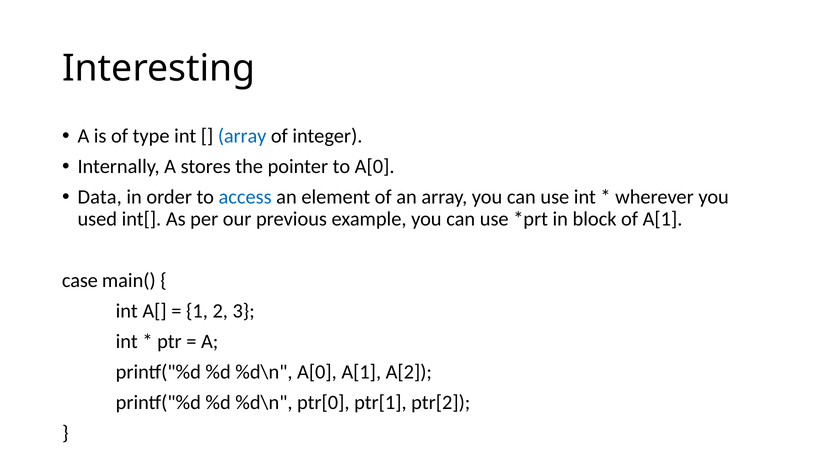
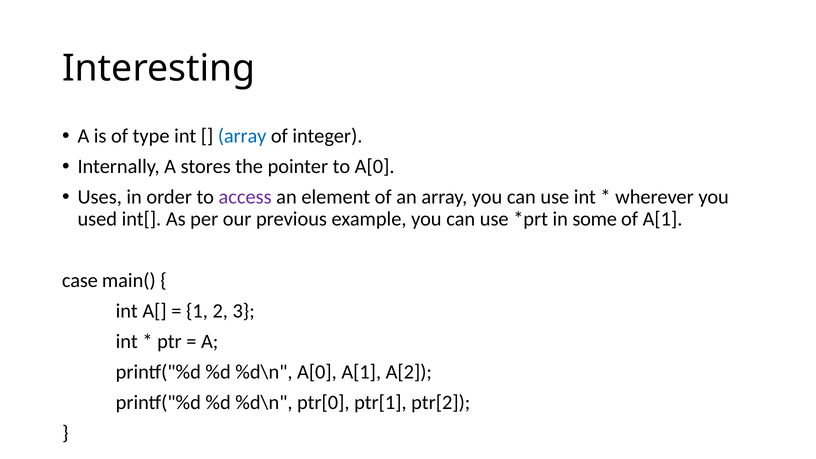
Data: Data -> Uses (100, 197)
access colour: blue -> purple (245, 197)
block: block -> some (595, 219)
